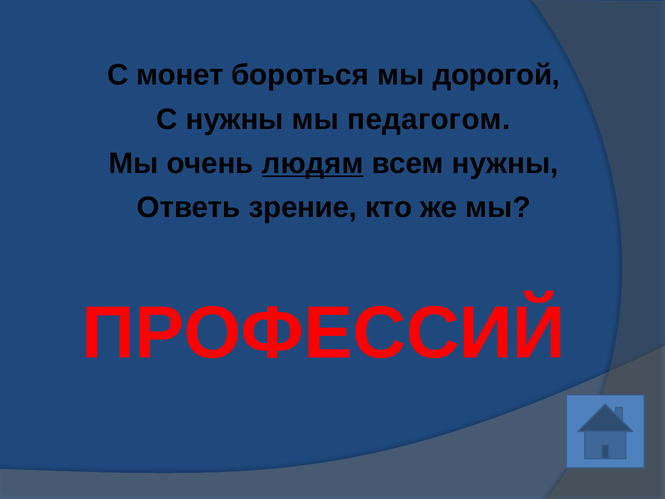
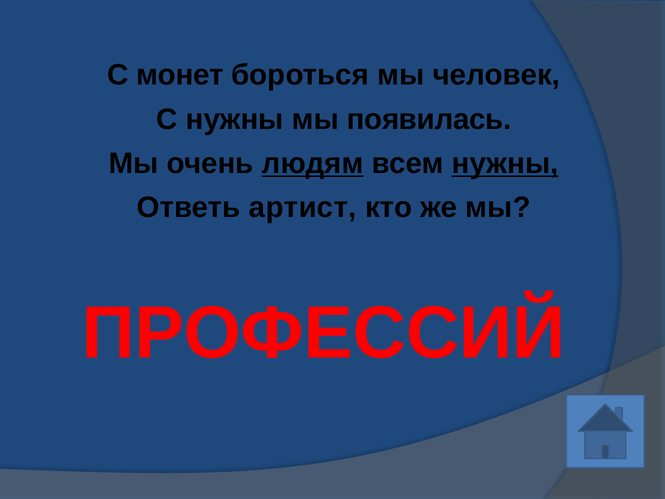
дорогой: дорогой -> человек (496, 75)
педагогом: педагогом -> появилась (429, 119)
нужны underline: none -> present (505, 163)
зрение: зрение -> артист (303, 208)
